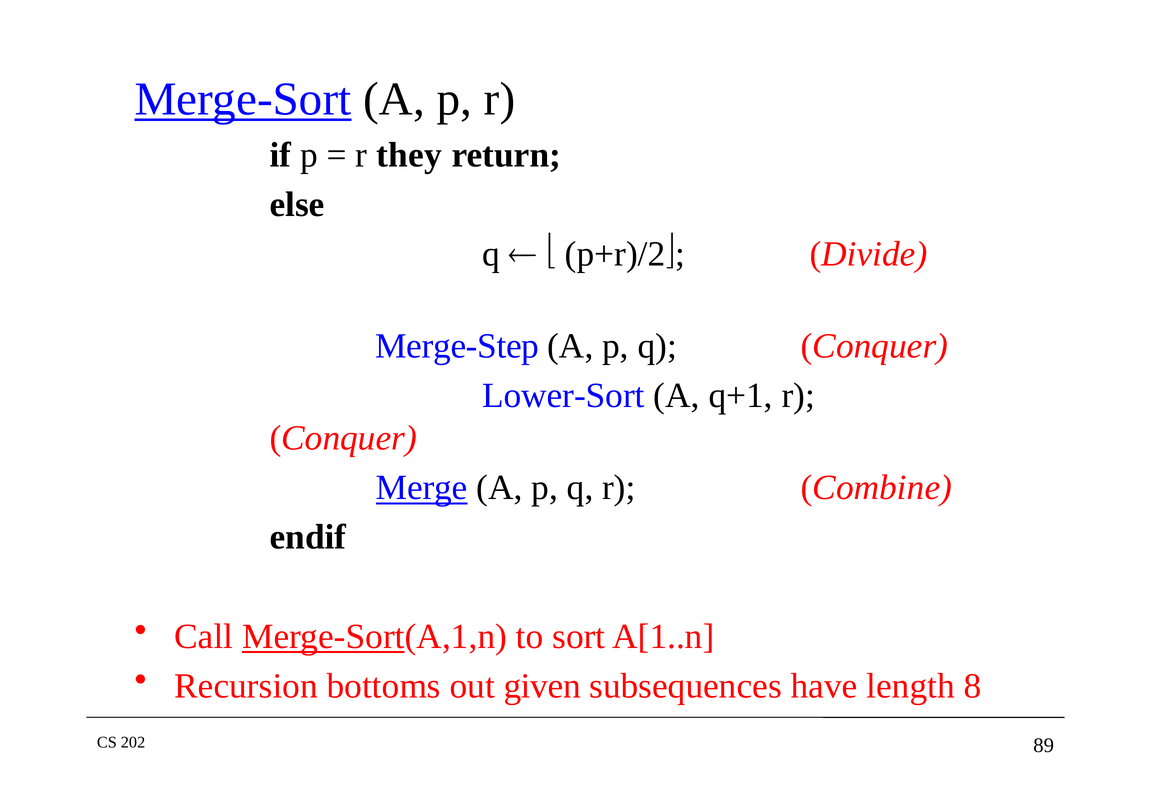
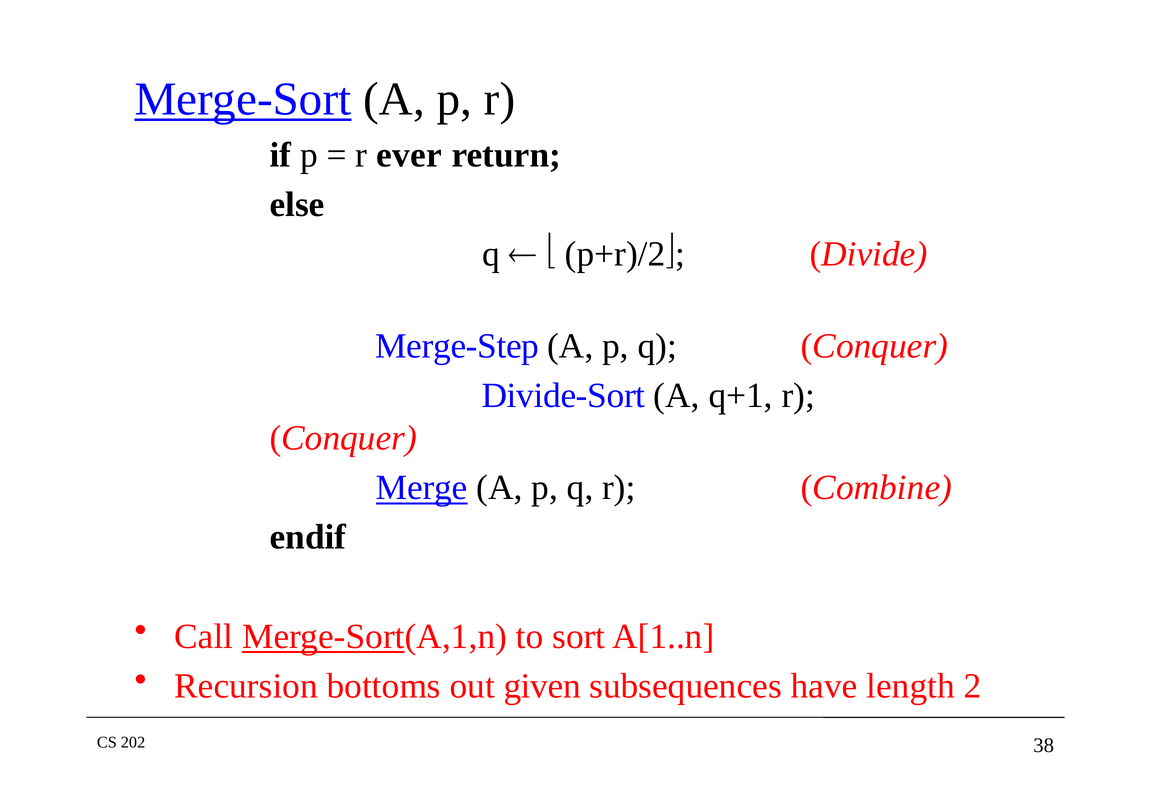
they: they -> ever (409, 155)
Lower-Sort: Lower-Sort -> Divide-Sort (563, 396)
8: 8 -> 2 (973, 686)
89: 89 -> 38 (1044, 745)
